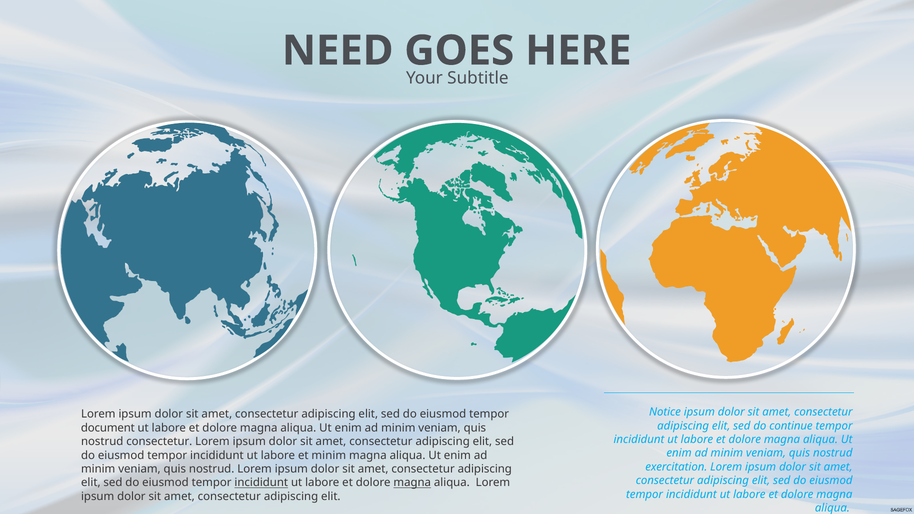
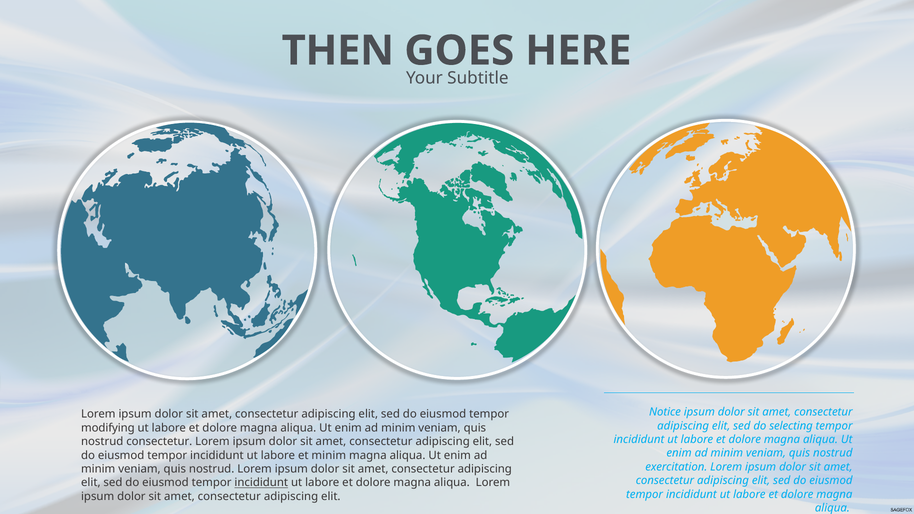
NEED: NEED -> THEN (338, 51)
continue: continue -> selecting (791, 426)
document: document -> modifying (108, 428)
magna underline: present -> none (412, 483)
